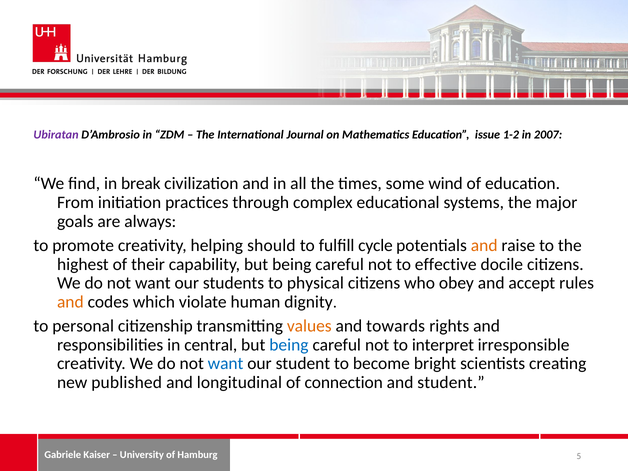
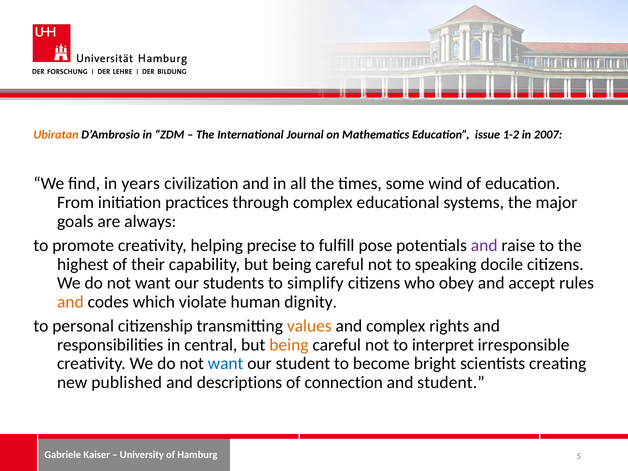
Ubiratan colour: purple -> orange (56, 135)
break: break -> years (141, 184)
should: should -> precise (272, 245)
cycle: cycle -> pose (375, 245)
and colour: orange -> purple (484, 245)
effective: effective -> speaking (446, 264)
physical: physical -> simplify (315, 283)
and towards: towards -> complex (396, 326)
being colour: blue -> orange (289, 345)
longitudinal: longitudinal -> descriptions (240, 383)
